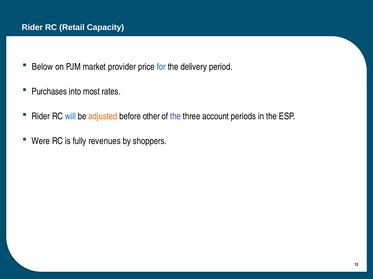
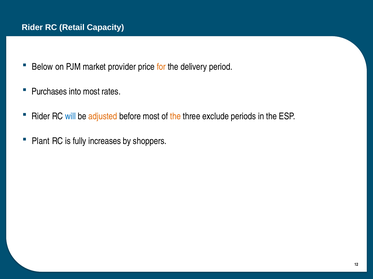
for colour: blue -> orange (161, 67)
before other: other -> most (151, 117)
the colour: purple -> orange (175, 117)
account: account -> exclude (216, 117)
Were: Were -> Plant (41, 141)
revenues: revenues -> increases (105, 141)
